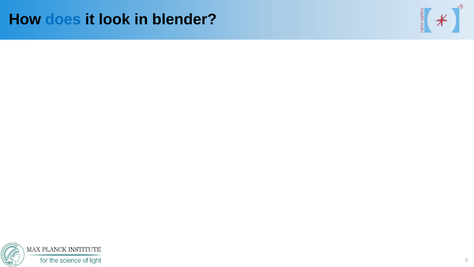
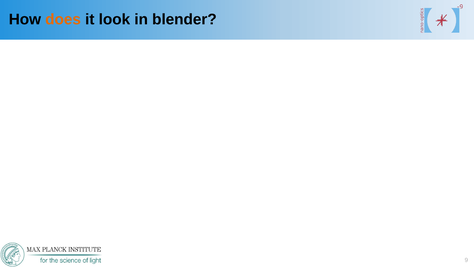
does colour: blue -> orange (63, 19)
